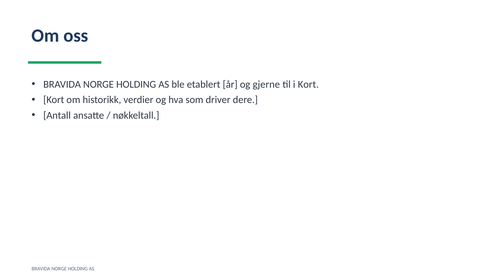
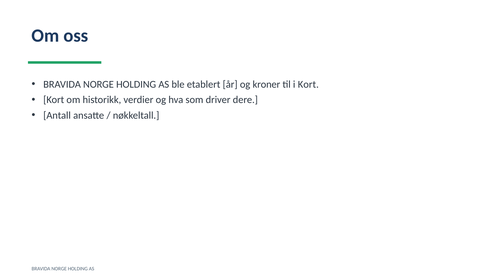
gjerne: gjerne -> kroner (266, 84)
